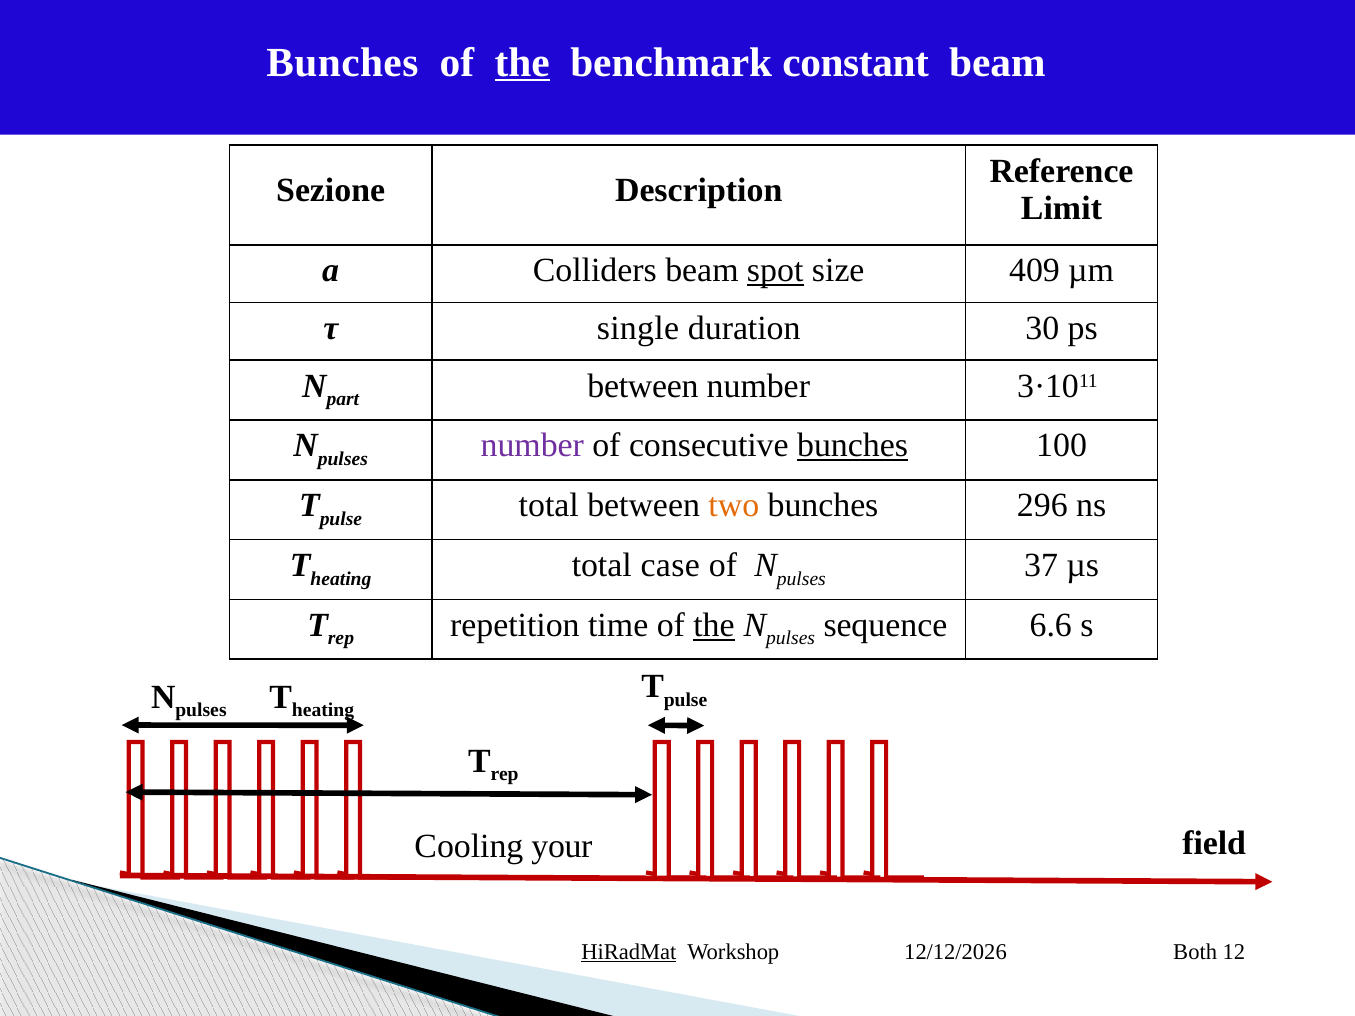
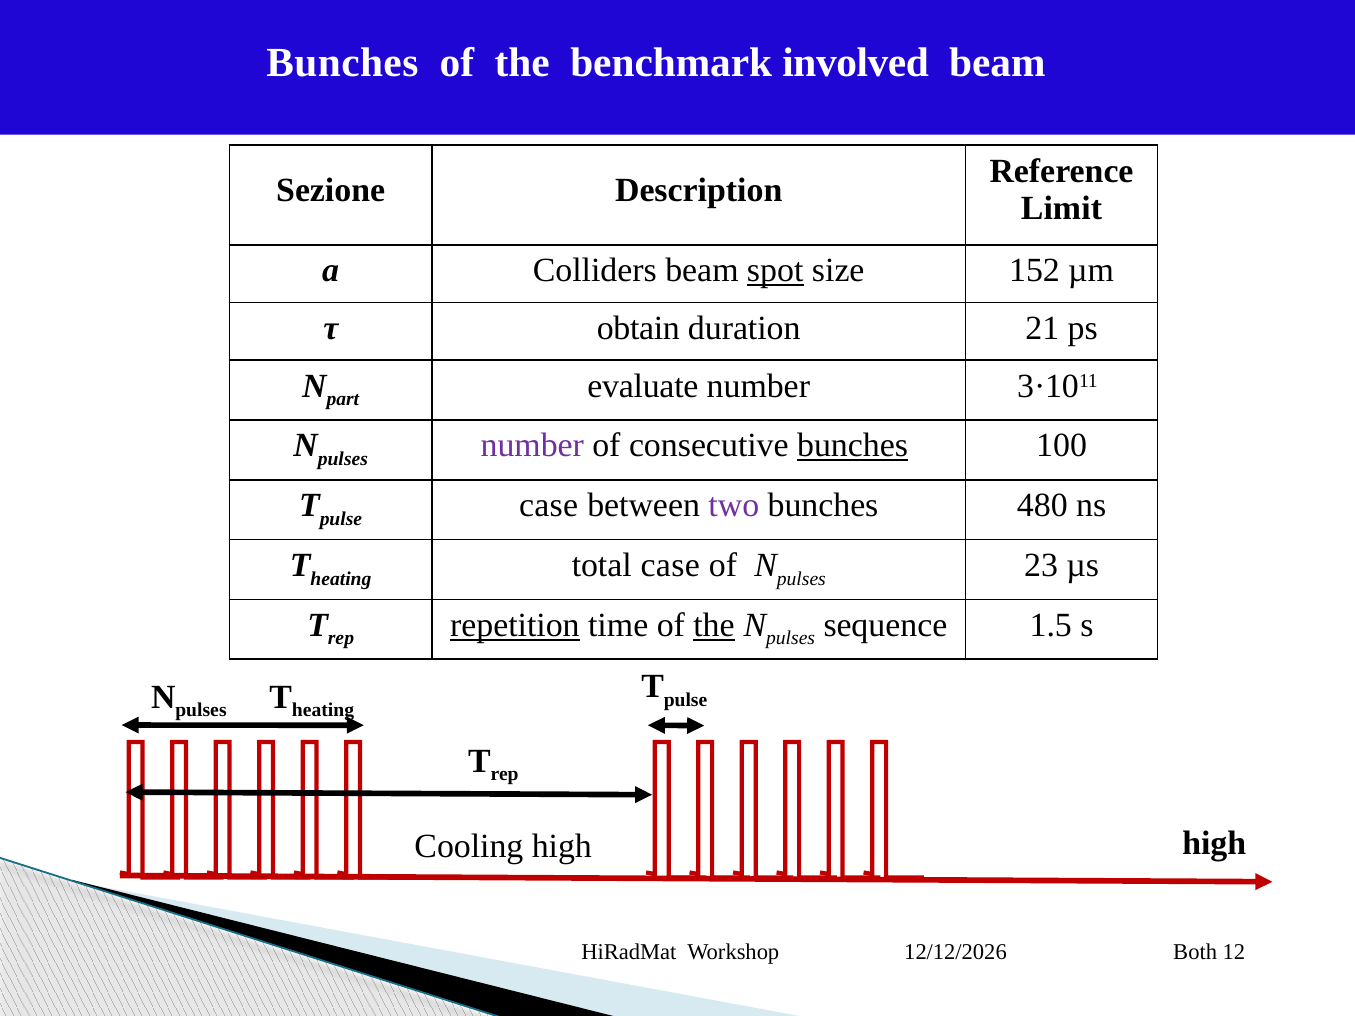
the underline: present -> none (522, 62)
constant: constant -> involved (856, 62)
409: 409 -> 152 (1034, 271)
single: single -> obtain (638, 328)
30: 30 -> 21 (1042, 328)
between: between -> evaluate (643, 386)
total: total -> case (549, 506)
two colour: orange -> purple (734, 506)
296: 296 -> 480 (1042, 506)
37: 37 -> 23 (1041, 565)
repetition underline: none -> present (515, 625)
6.6: 6.6 -> 1.5 (1051, 625)
field: field -> high (1214, 843)
Cooling your: your -> high (562, 847)
HiRadMat underline: present -> none (629, 952)
